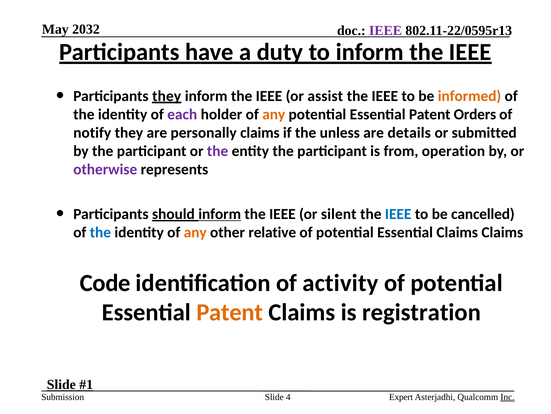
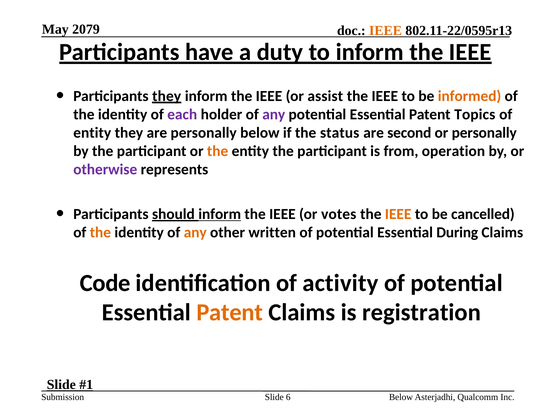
2032: 2032 -> 2079 (86, 29)
IEEE colour: purple -> orange (386, 31)
any colour: orange -> purple (274, 114)
Orders: Orders -> Topics (475, 114)
notify: notify -> entity (92, 133)
personally claims: claims -> below (260, 133)
unless: unless -> status (340, 133)
details: details -> second (409, 133)
or submitted: submitted -> personally (484, 133)
the colour: purple -> orange (218, 151)
silent: silent -> votes (339, 214)
IEEE colour: blue -> orange (398, 214)
the colour: blue -> orange (100, 232)
relative: relative -> written (272, 232)
Essential Claims: Claims -> During (457, 232)
4: 4 -> 6 (288, 396)
Expert: Expert -> Below (401, 396)
Inc underline: present -> none (507, 396)
